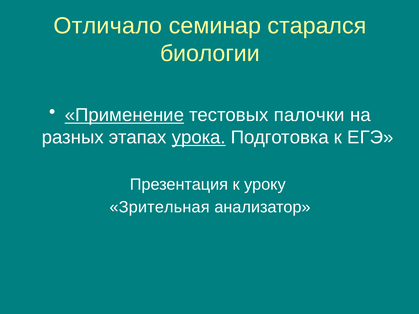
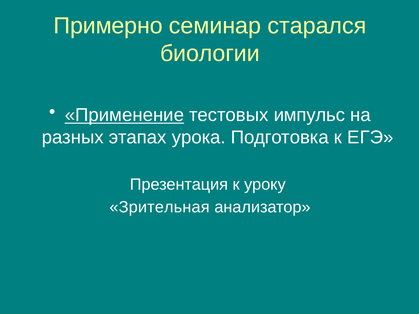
Отличало: Отличало -> Примерно (108, 26)
палочки: палочки -> импульс (309, 115)
урока underline: present -> none (199, 138)
